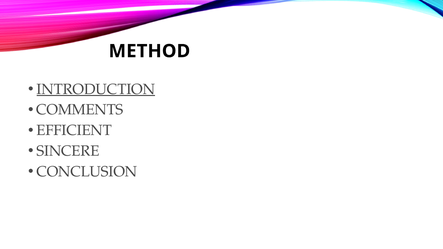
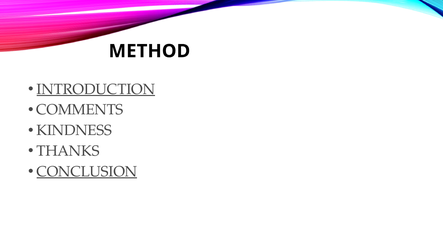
EFFICIENT: EFFICIENT -> KINDNESS (74, 130)
SINCERE: SINCERE -> THANKS (68, 151)
CONCLUSION underline: none -> present (87, 172)
